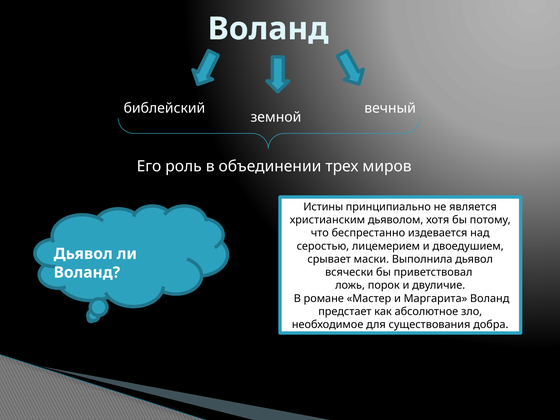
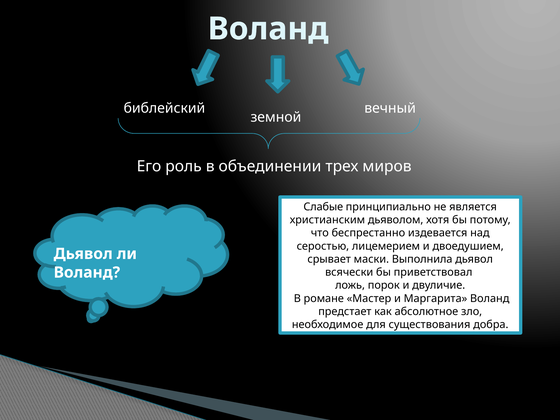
Истины: Истины -> Слабые (323, 207)
